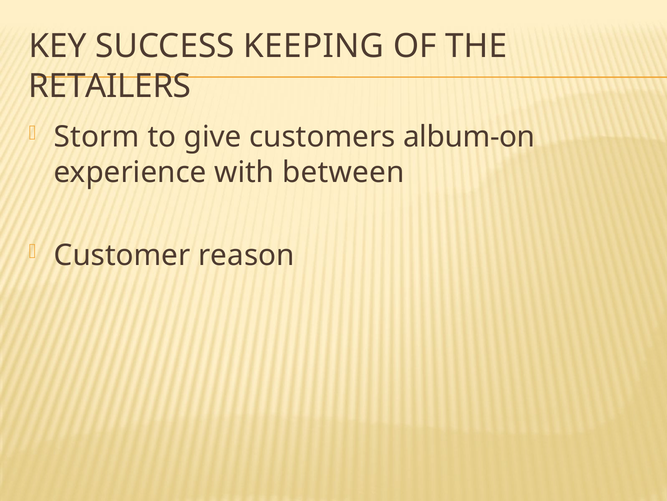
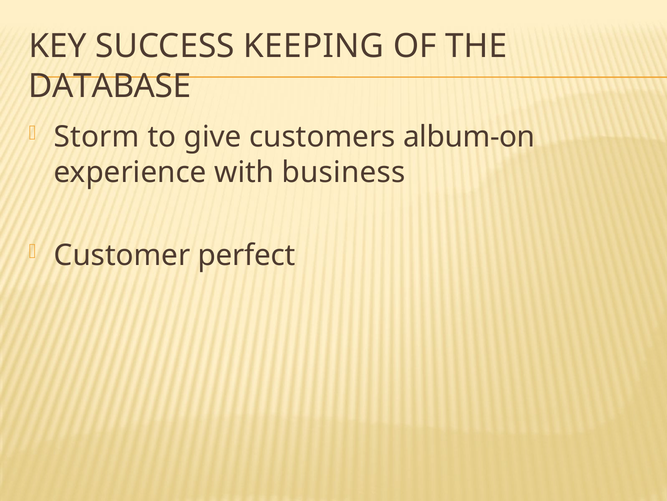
RETAILERS: RETAILERS -> DATABASE (110, 86)
between: between -> business (344, 172)
reason: reason -> perfect (247, 255)
